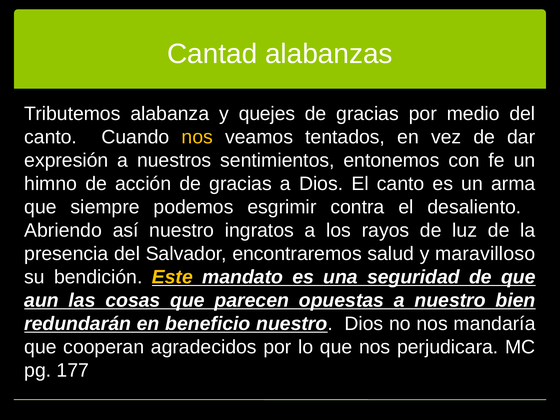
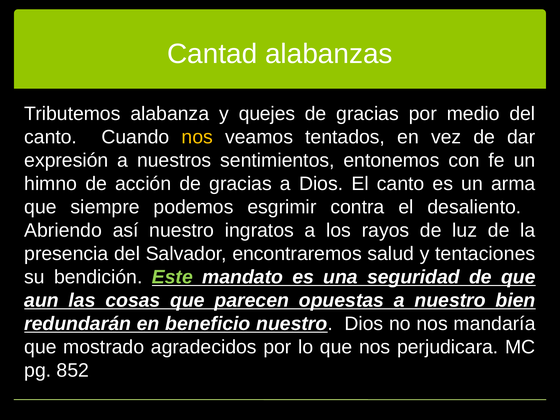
maravilloso: maravilloso -> tentaciones (485, 254)
Este colour: yellow -> light green (172, 277)
cooperan: cooperan -> mostrado (104, 347)
177: 177 -> 852 (73, 370)
